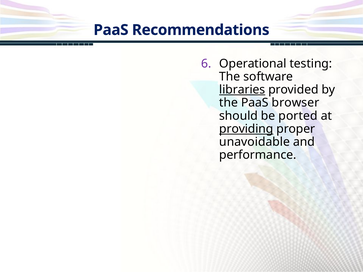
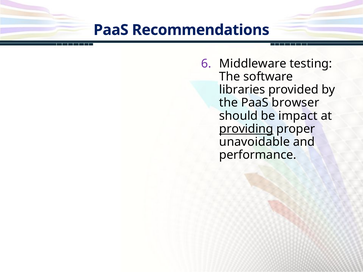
Operational: Operational -> Middleware (253, 64)
libraries underline: present -> none (242, 90)
ported: ported -> impact (298, 116)
